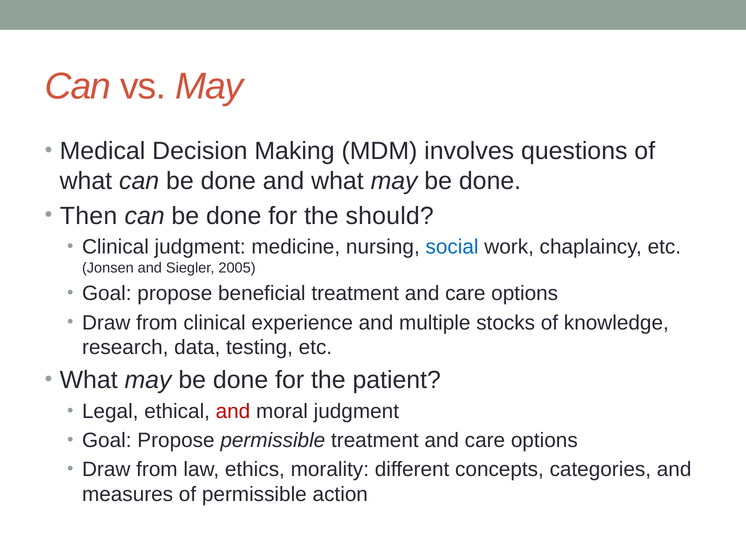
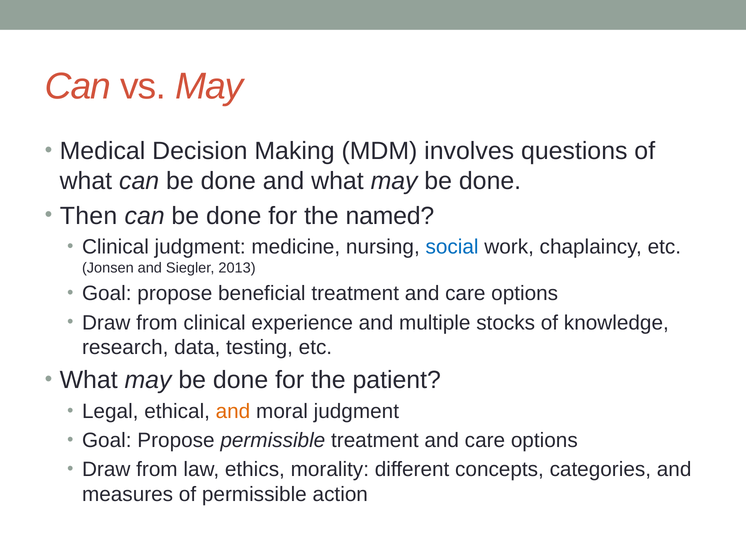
should: should -> named (390, 216)
2005: 2005 -> 2013 (237, 268)
and colour: red -> orange (233, 411)
